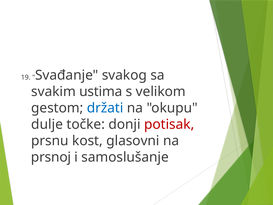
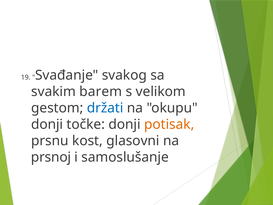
ustima: ustima -> barem (101, 91)
dulje: dulje -> donji (47, 124)
potisak colour: red -> orange (169, 124)
